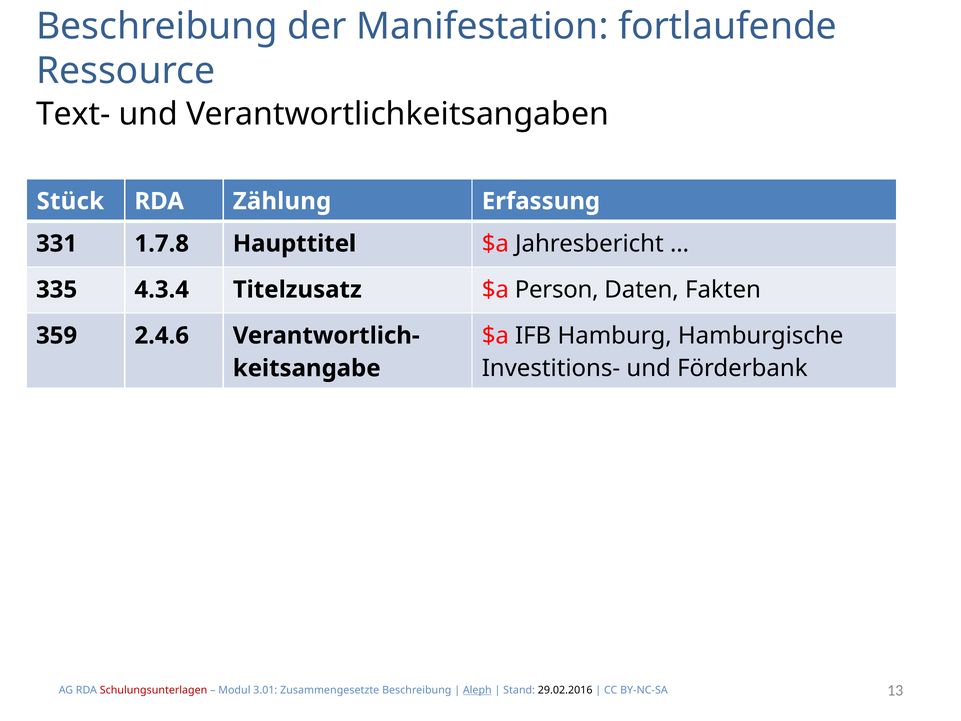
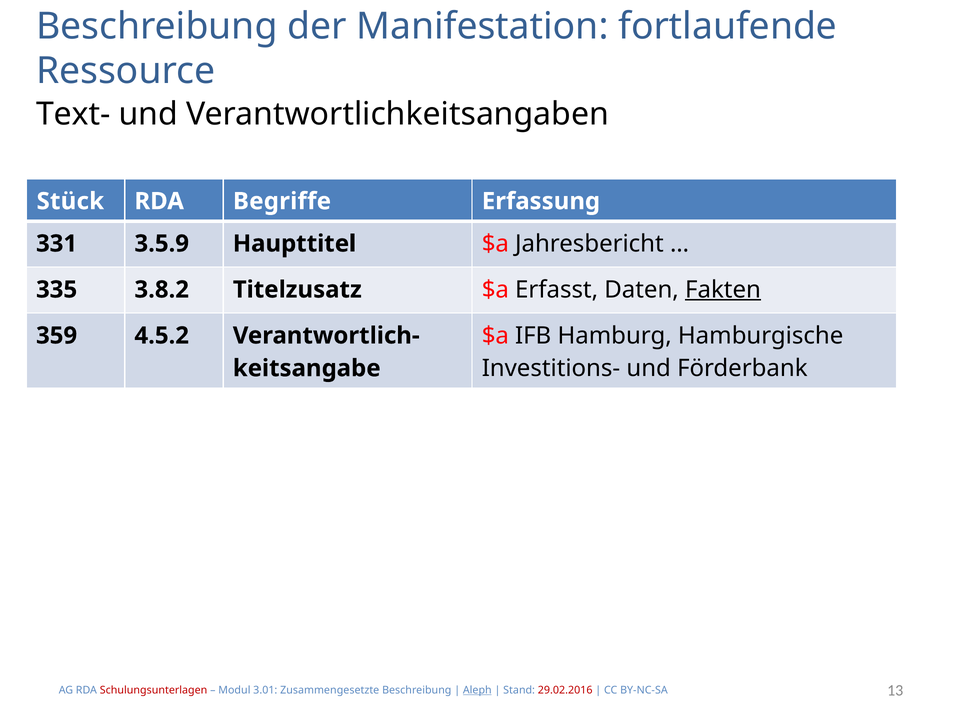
Zählung: Zählung -> Begriffe (282, 201)
1.7.8: 1.7.8 -> 3.5.9 (162, 244)
4.3.4: 4.3.4 -> 3.8.2 (162, 290)
Person: Person -> Erfasst (557, 290)
Fakten underline: none -> present (723, 290)
2.4.6: 2.4.6 -> 4.5.2 (162, 335)
29.02.2016 colour: black -> red (565, 690)
